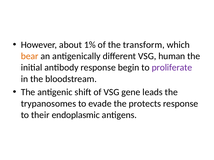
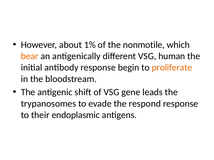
transform: transform -> nonmotile (144, 45)
proliferate colour: purple -> orange (172, 68)
protects: protects -> respond (145, 104)
